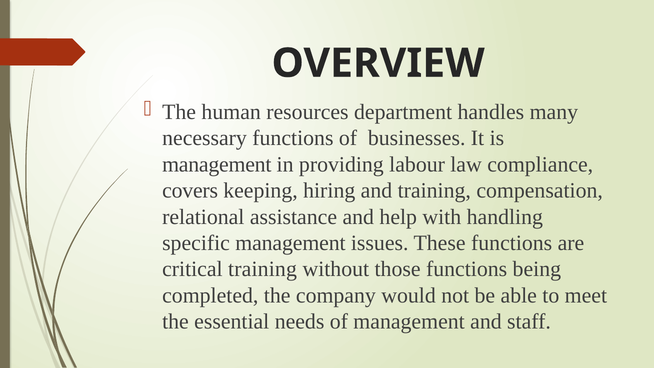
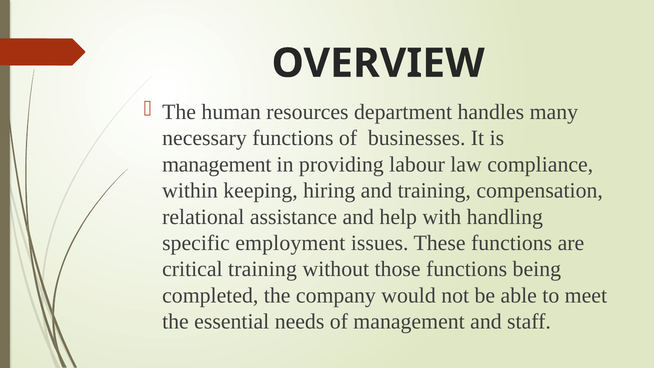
covers: covers -> within (190, 191)
specific management: management -> employment (290, 243)
